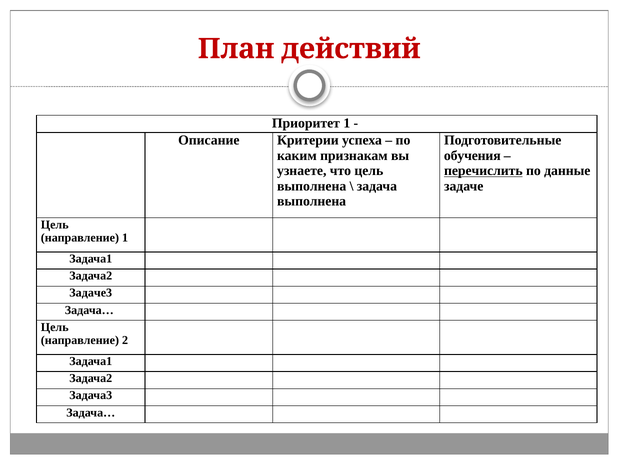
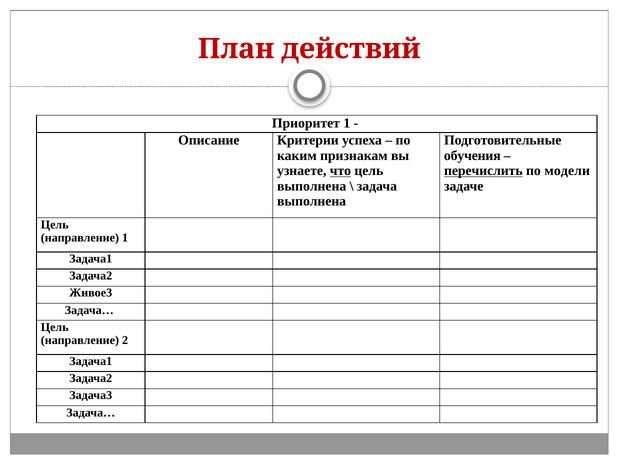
что underline: none -> present (340, 170)
данные: данные -> модели (567, 170)
Задаче3: Задаче3 -> Живое3 (91, 292)
